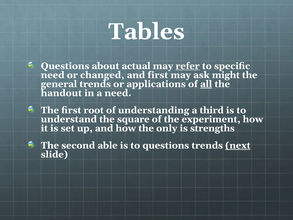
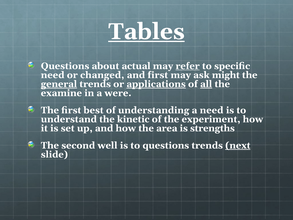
Tables underline: none -> present (146, 32)
general underline: none -> present (59, 84)
applications underline: none -> present (156, 84)
handout: handout -> examine (61, 93)
a need: need -> were (118, 93)
root: root -> best (94, 110)
a third: third -> need (212, 110)
square: square -> kinetic (133, 119)
only: only -> area (167, 128)
able: able -> well (107, 145)
